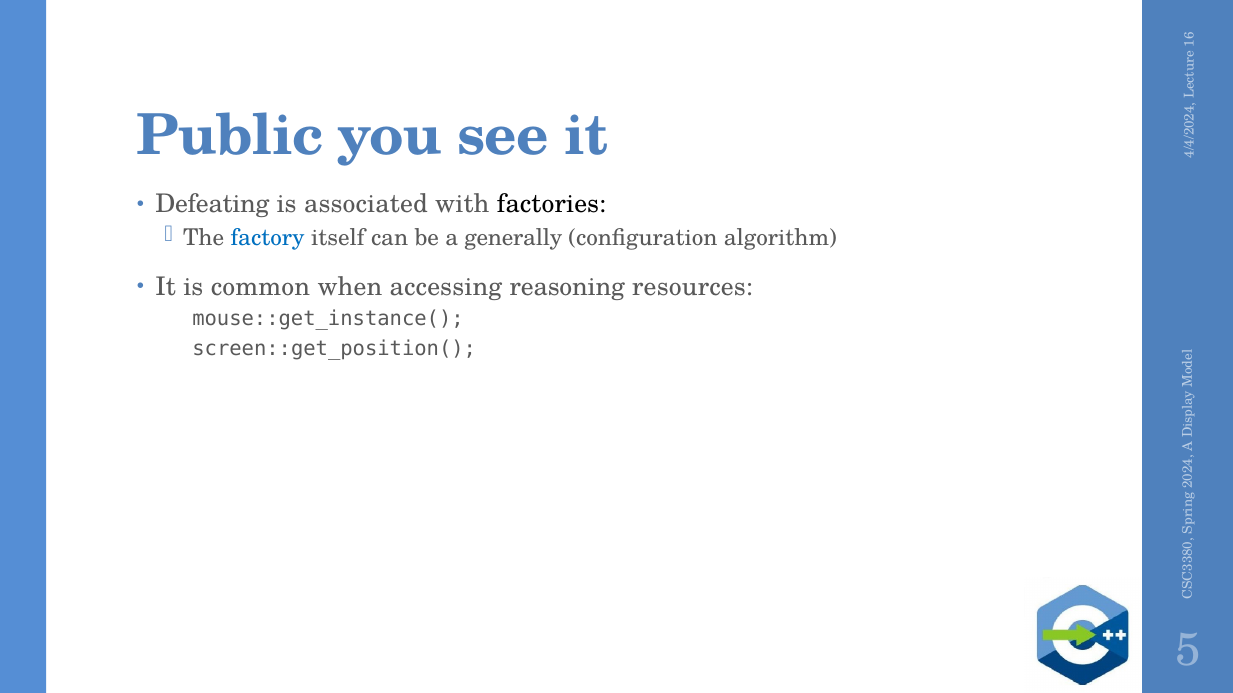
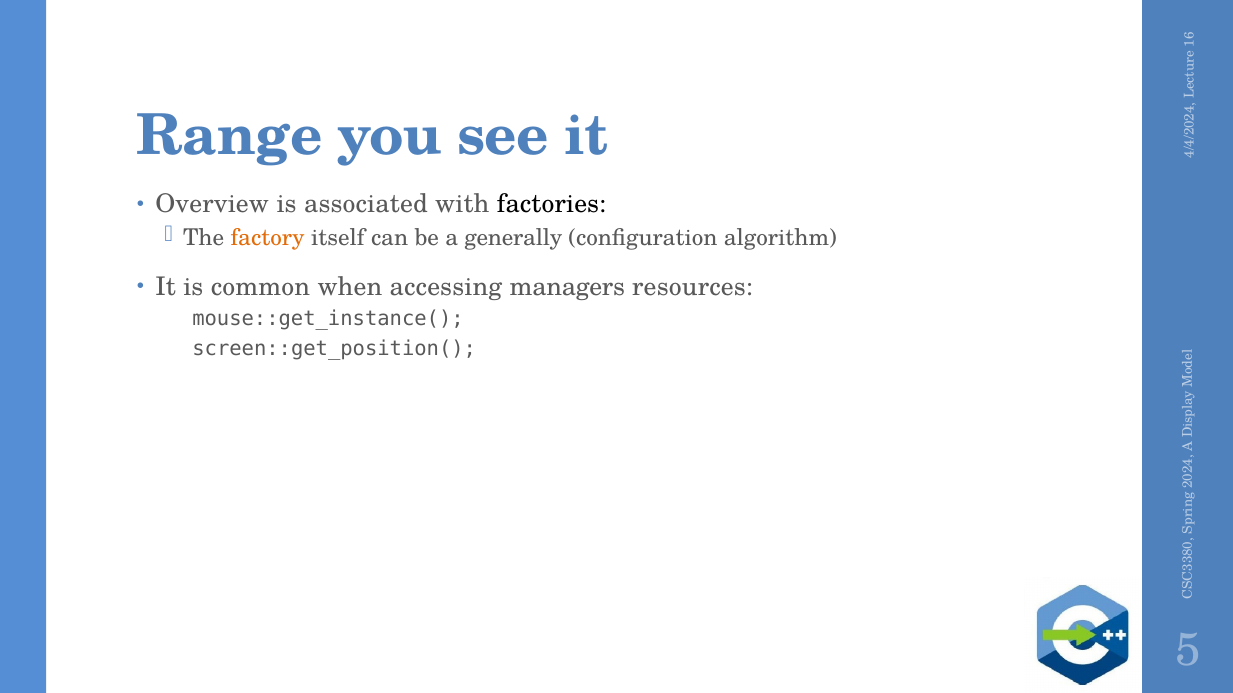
Public: Public -> Range (230, 136)
Defeating: Defeating -> Overview (212, 205)
factory colour: blue -> orange (268, 238)
reasoning: reasoning -> managers (567, 287)
